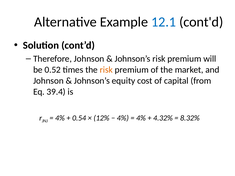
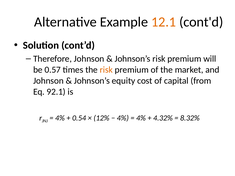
12.1 colour: blue -> orange (164, 22)
0.52: 0.52 -> 0.57 (53, 70)
39.4: 39.4 -> 92.1 (56, 92)
